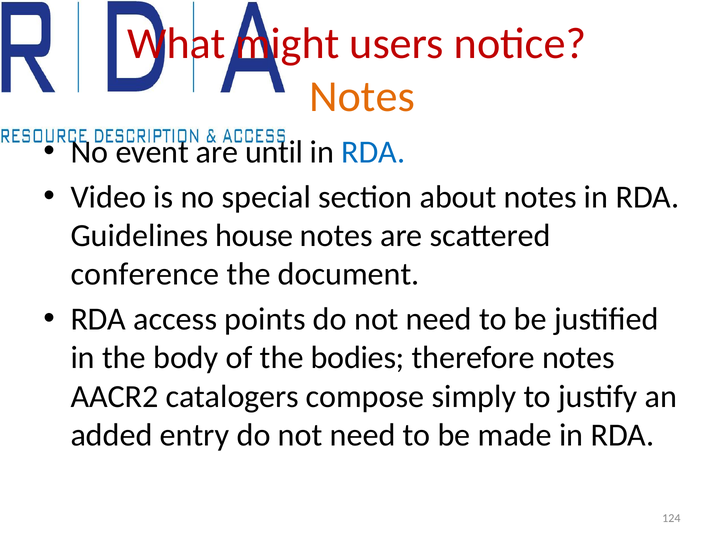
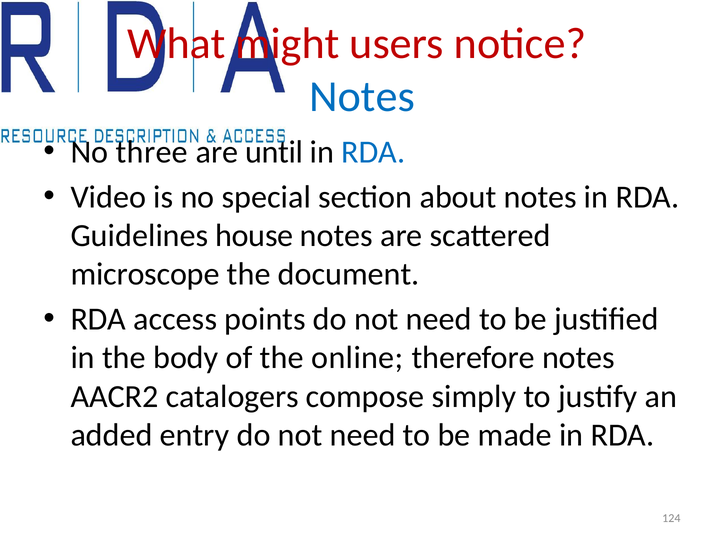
Notes colour: orange -> blue (362, 97)
event: event -> three (152, 152)
conference: conference -> microscope (145, 274)
bodies: bodies -> online (357, 358)
